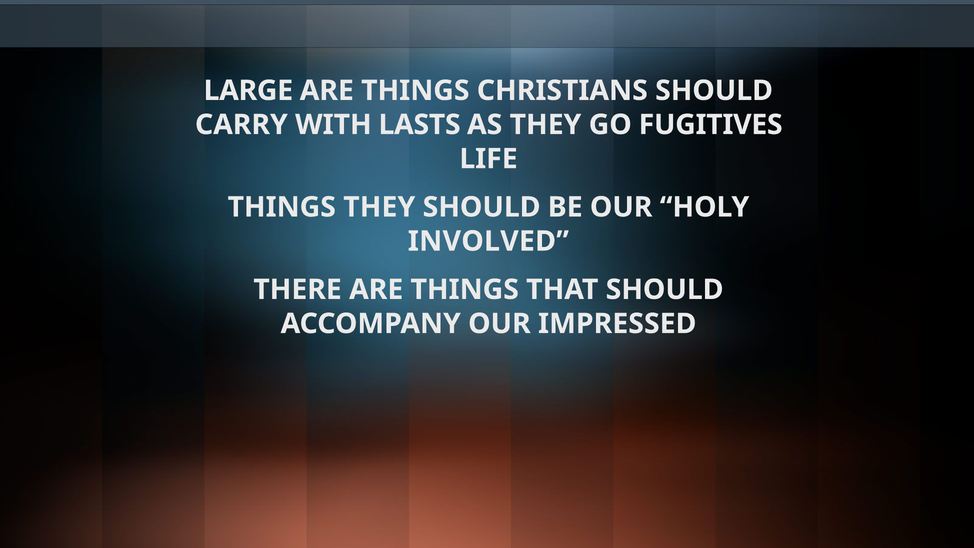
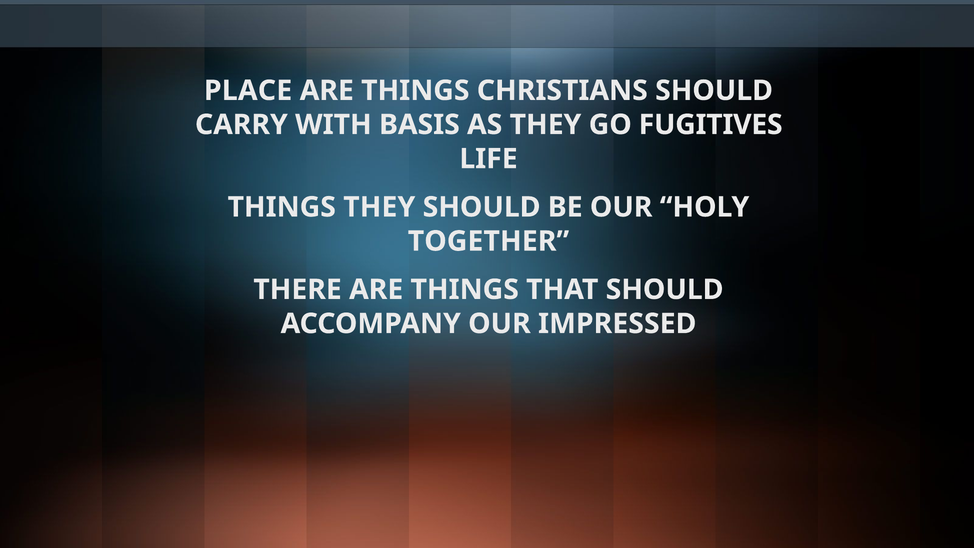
LARGE: LARGE -> PLACE (248, 91)
LASTS: LASTS -> BASIS (419, 125)
INVOLVED: INVOLVED -> TOGETHER (488, 241)
